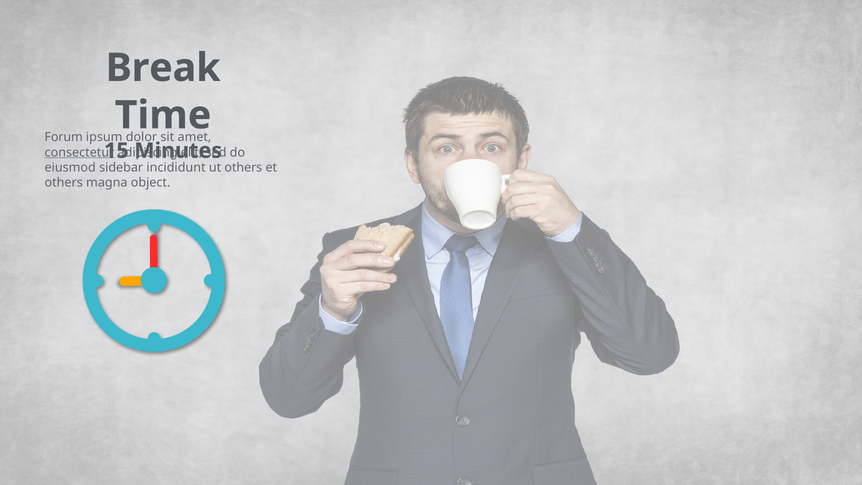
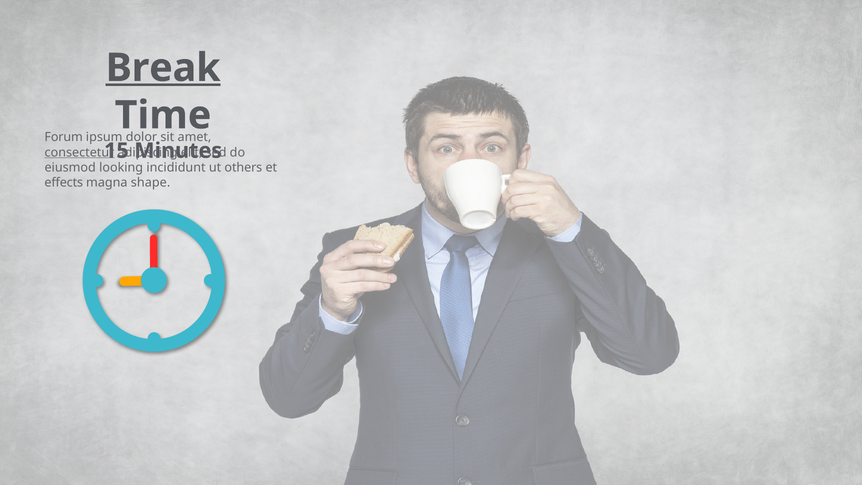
Break underline: none -> present (163, 68)
sidebar: sidebar -> looking (121, 167)
others: others -> effects (64, 183)
object: object -> shape (151, 183)
